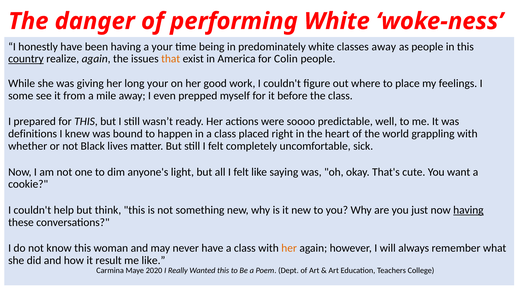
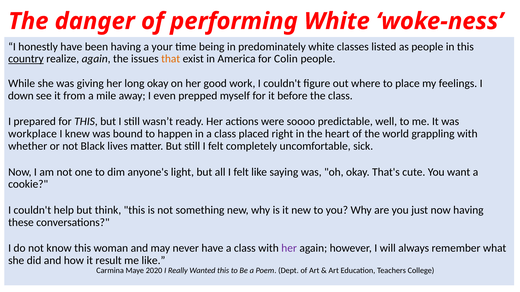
classes away: away -> listed (384, 47)
long your: your -> okay (158, 84)
some: some -> down (21, 96)
definitions: definitions -> workplace (33, 134)
having underline: present -> none (468, 210)
her colour: orange -> purple (289, 249)
